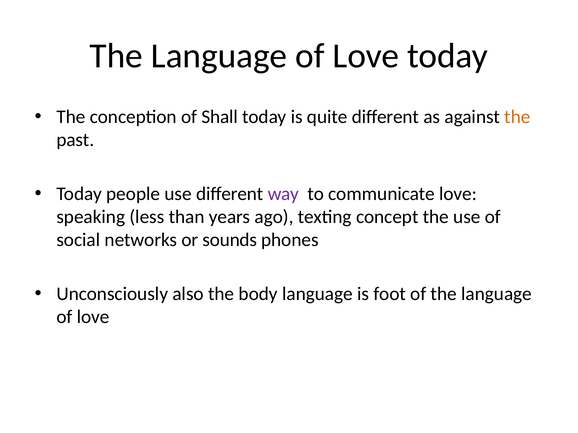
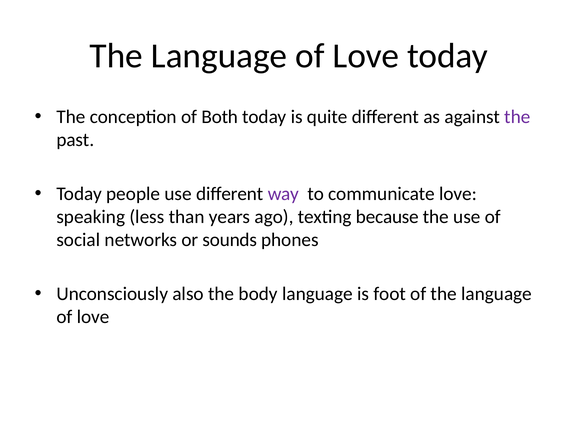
Shall: Shall -> Both (220, 117)
the colour: orange -> purple (517, 117)
concept: concept -> because (387, 217)
